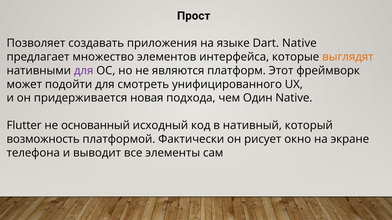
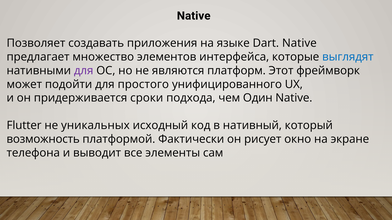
Прост: Прост -> Native (194, 16)
выглядят colour: orange -> blue (348, 57)
смотреть: смотреть -> простого (143, 84)
новая: новая -> сроки (147, 98)
основанный: основанный -> уникальных (95, 126)
